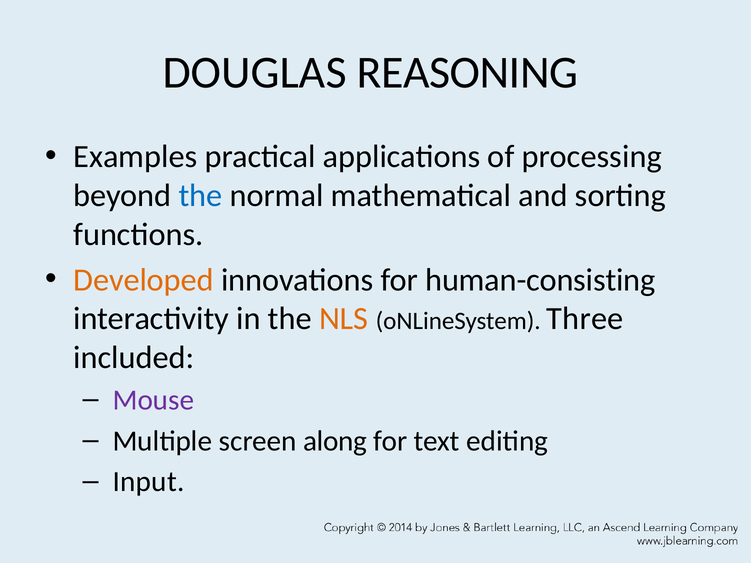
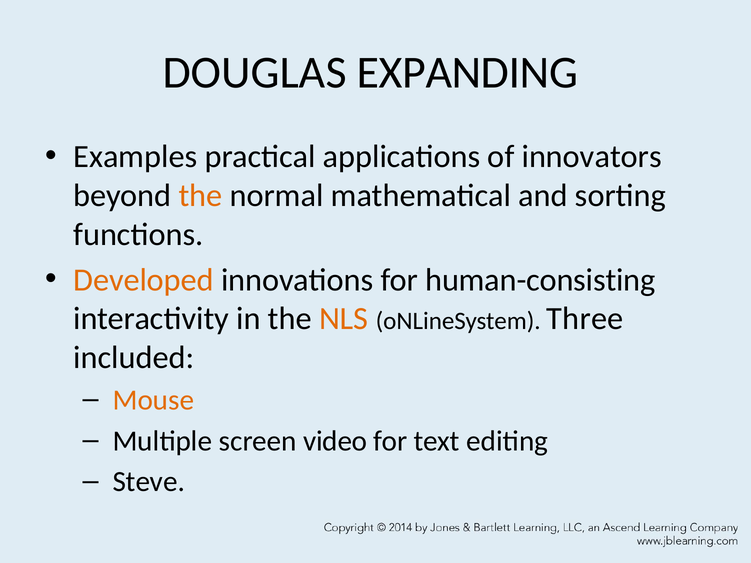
REASONING: REASONING -> EXPANDING (467, 73)
processing: processing -> innovators (592, 157)
the colour: blue -> orange (200, 196)
Mouse colour: purple -> orange (153, 400)
along: along -> video (335, 441)
Input: Input -> Steve (149, 482)
